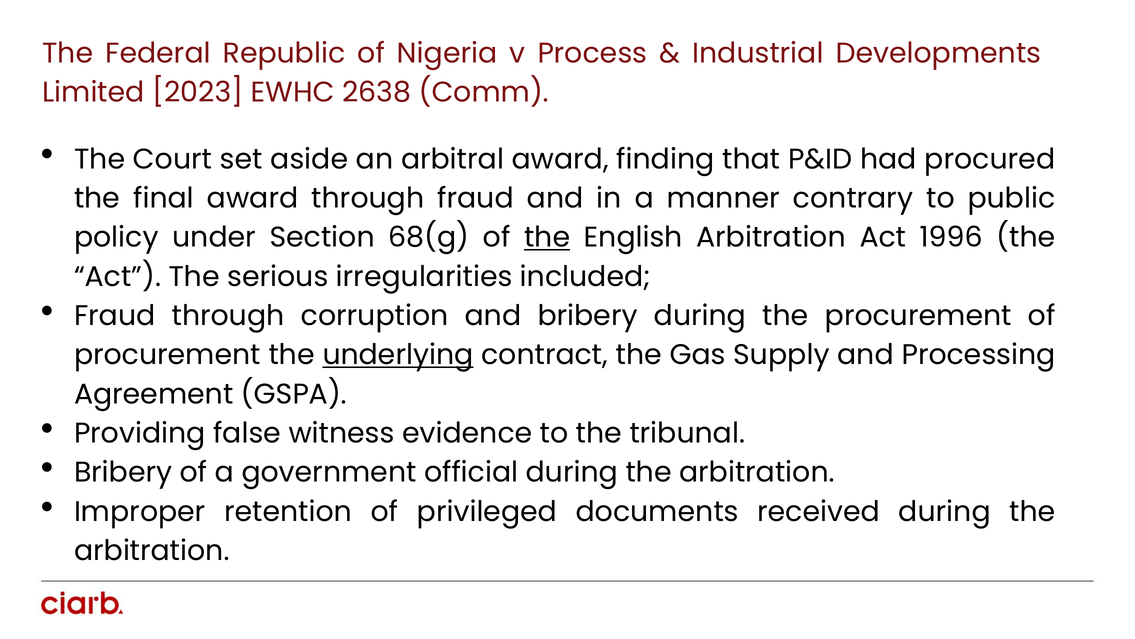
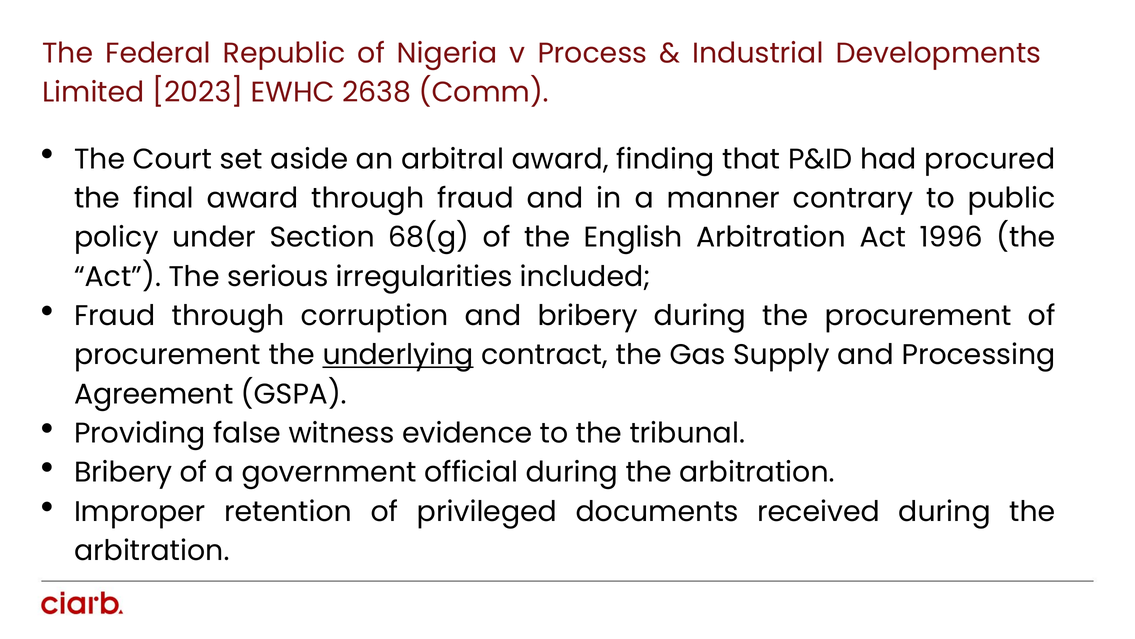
the underline: present -> none (547, 237)
